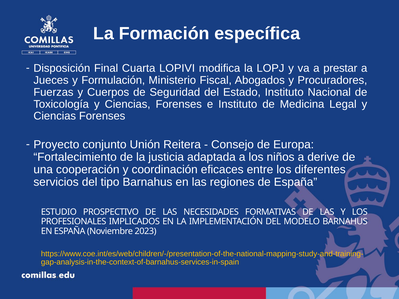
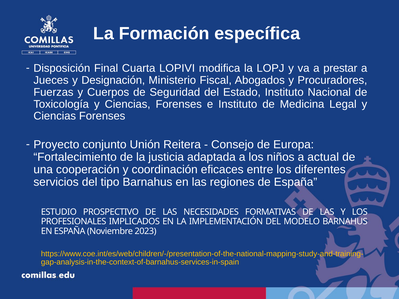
Formulación: Formulación -> Designación (113, 80)
derive: derive -> actual (323, 157)
